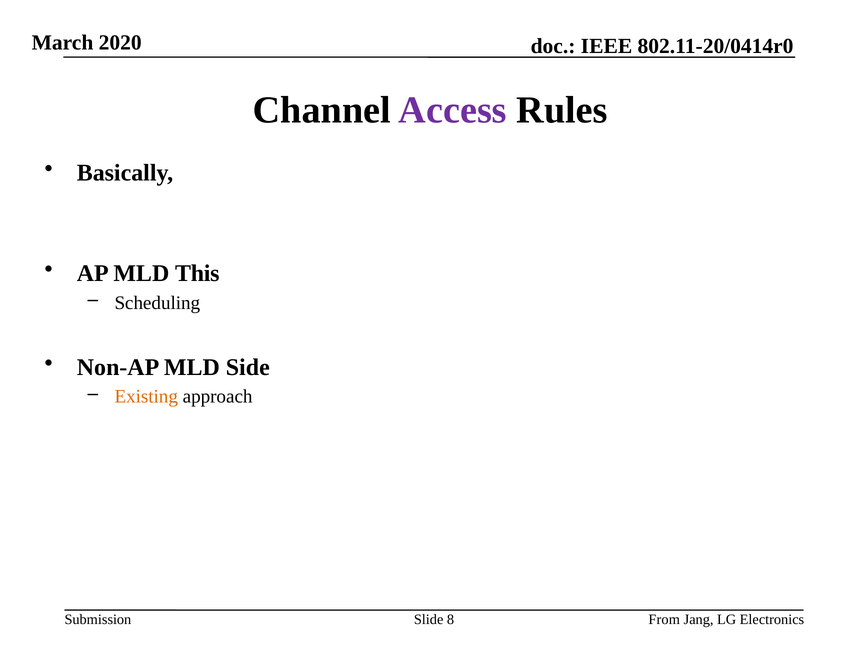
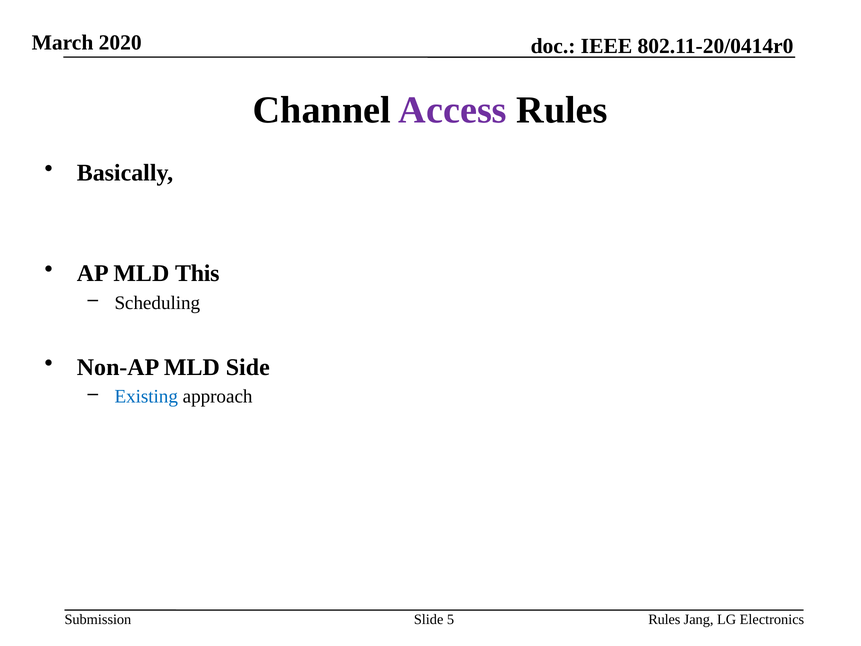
Existing colour: orange -> blue (146, 396)
8: 8 -> 5 (451, 619)
From: From -> Rules (664, 619)
